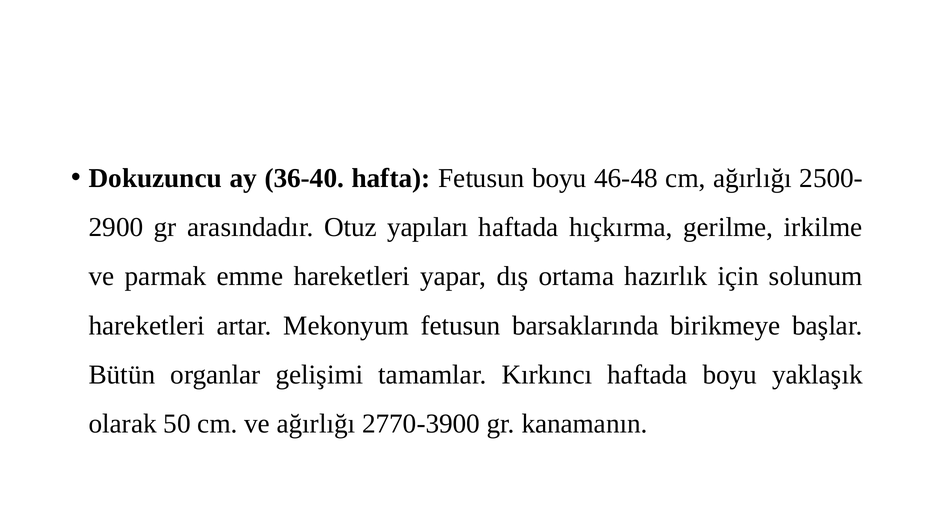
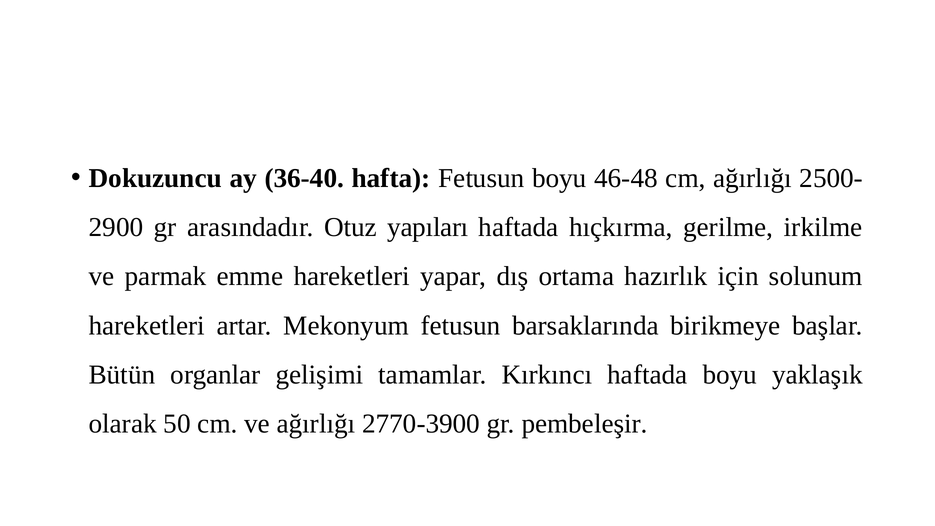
kanamanın: kanamanın -> pembeleşir (585, 424)
